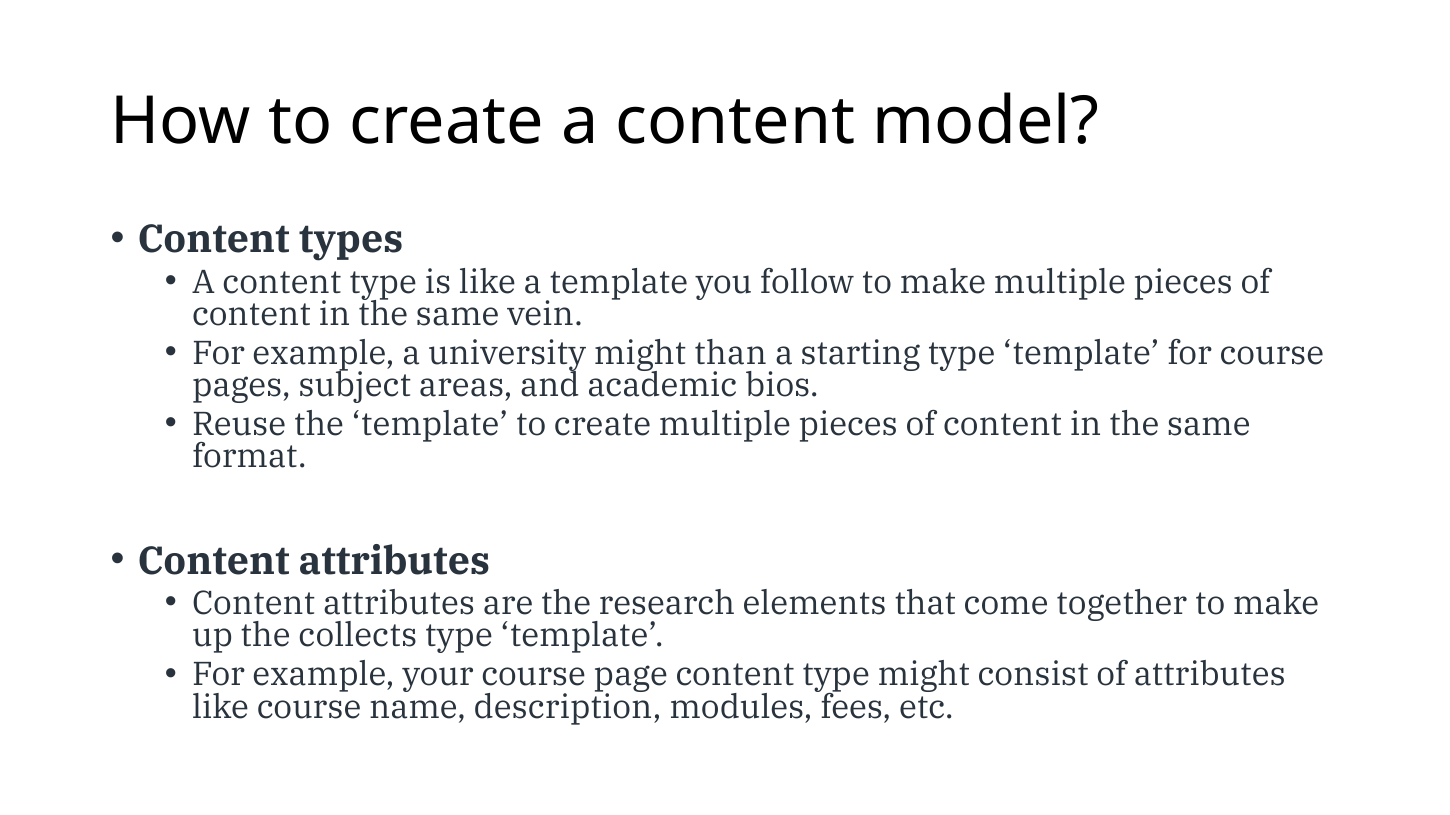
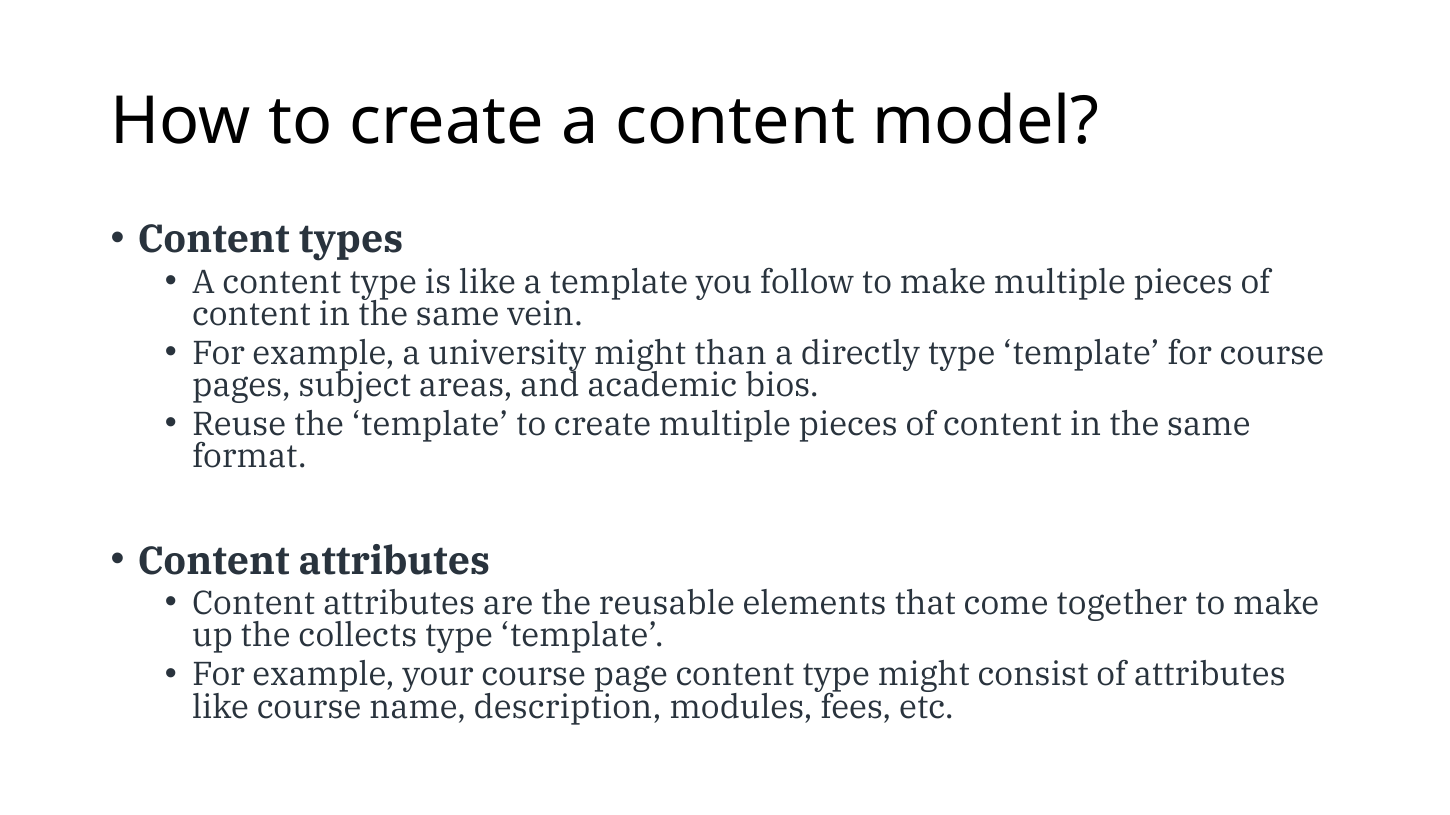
starting: starting -> directly (860, 354)
research: research -> reusable (667, 604)
